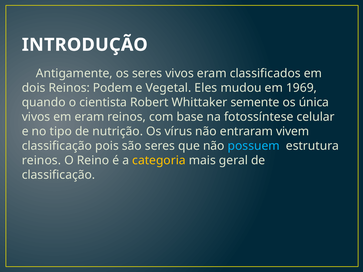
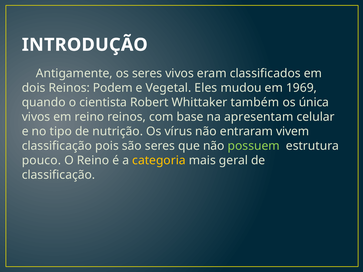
semente: semente -> também (255, 102)
em eram: eram -> reino (89, 117)
fotossíntese: fotossíntese -> apresentam (259, 117)
possuem colour: light blue -> light green (254, 146)
reinos: reinos -> pouco (41, 161)
